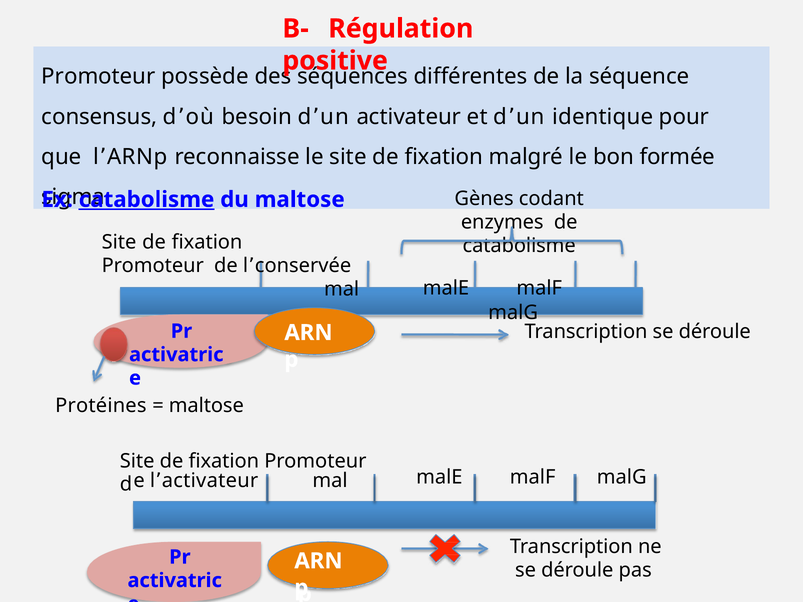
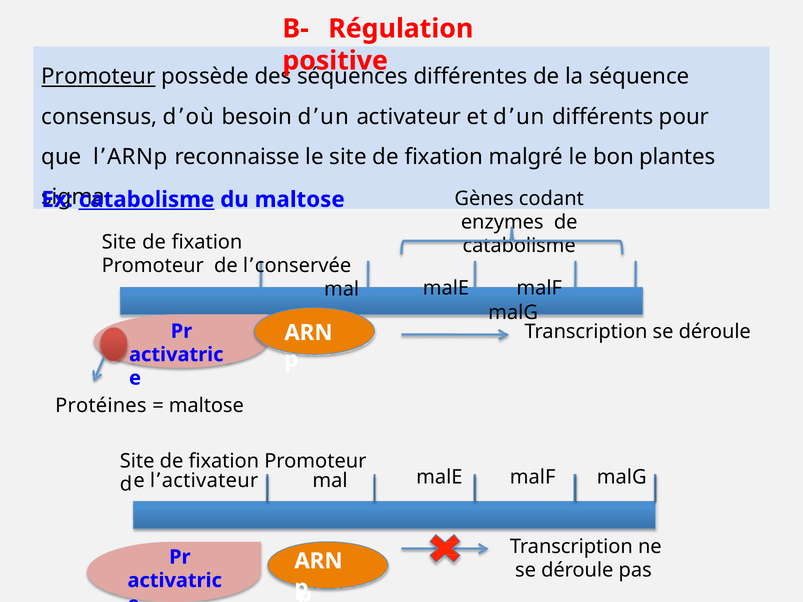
Promoteur underline: none -> present (98, 77)
identique: identique -> différents (603, 117)
formée: formée -> plantes (677, 157)
